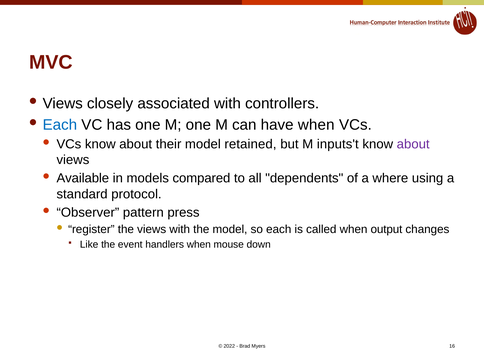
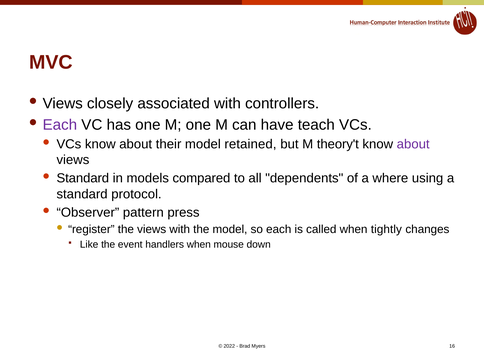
Each colour: blue -> purple (60, 125)
have when: when -> teach (316, 125)
inputs't: inputs't -> theory't (338, 144)
Available: Available -> Standard (83, 178)
output: output -> tightly (386, 229)
